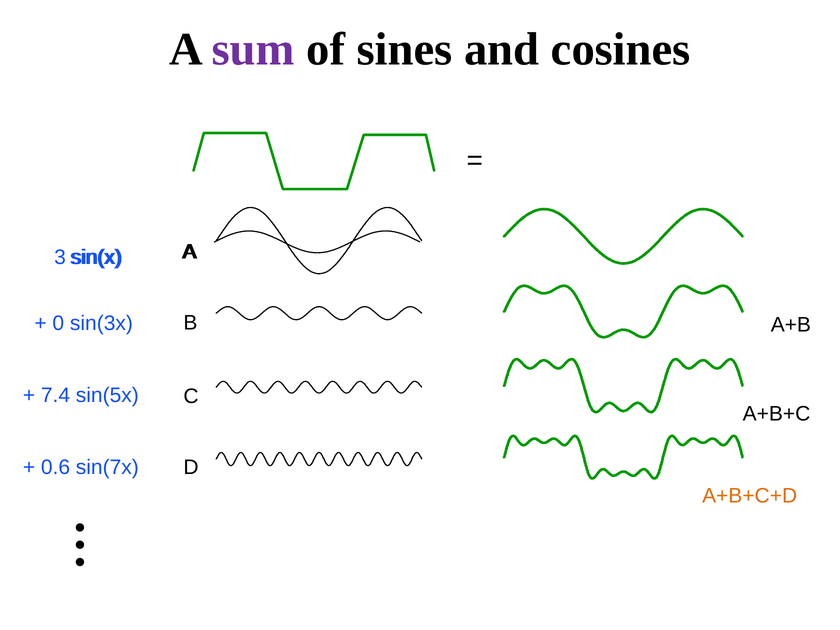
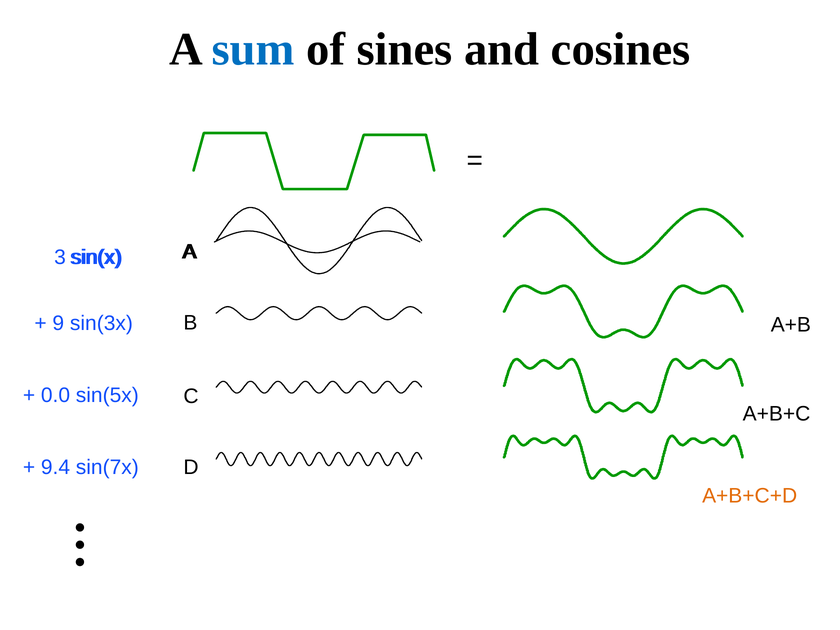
sum colour: purple -> blue (253, 49)
0: 0 -> 9 (58, 323)
7.4: 7.4 -> 0.0 (56, 395)
0.6: 0.6 -> 9.4 (56, 467)
